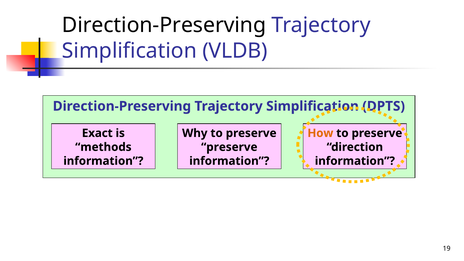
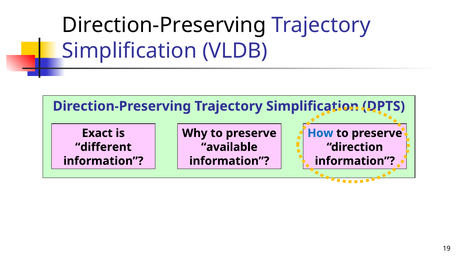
How colour: orange -> blue (320, 133)
methods: methods -> different (103, 147)
preserve: preserve -> available (229, 147)
